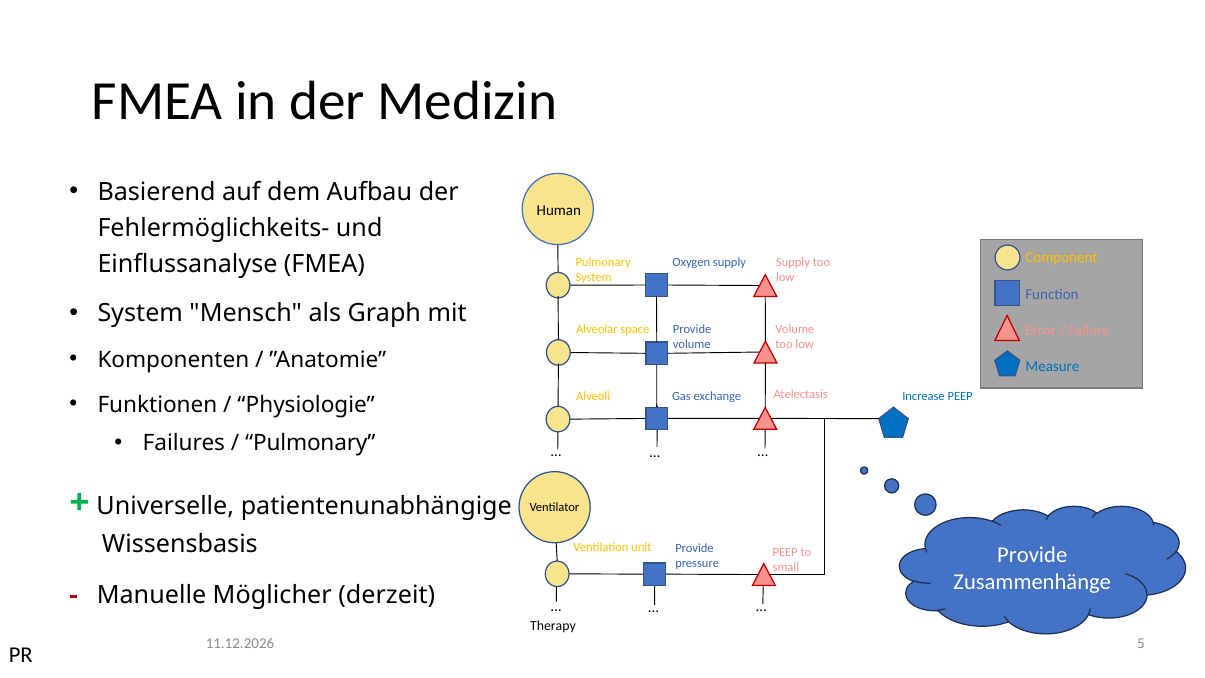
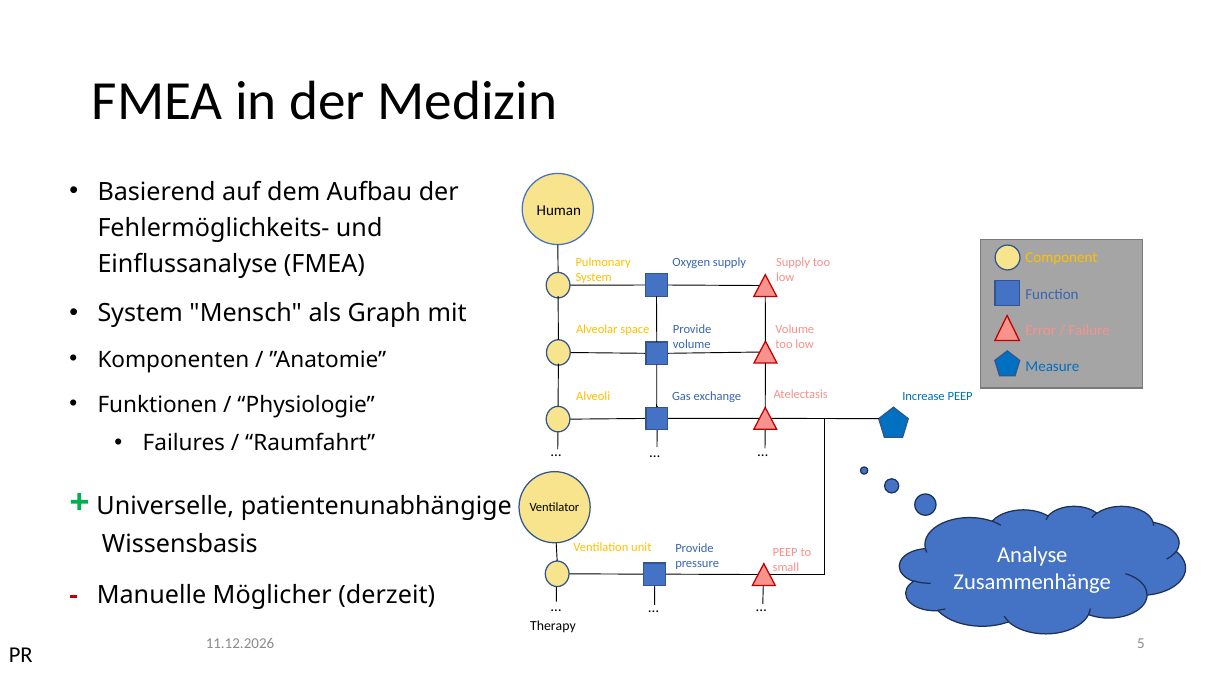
Pulmonary: Pulmonary -> Raumfahrt (310, 443)
Provide: Provide -> Analyse (1032, 555)
